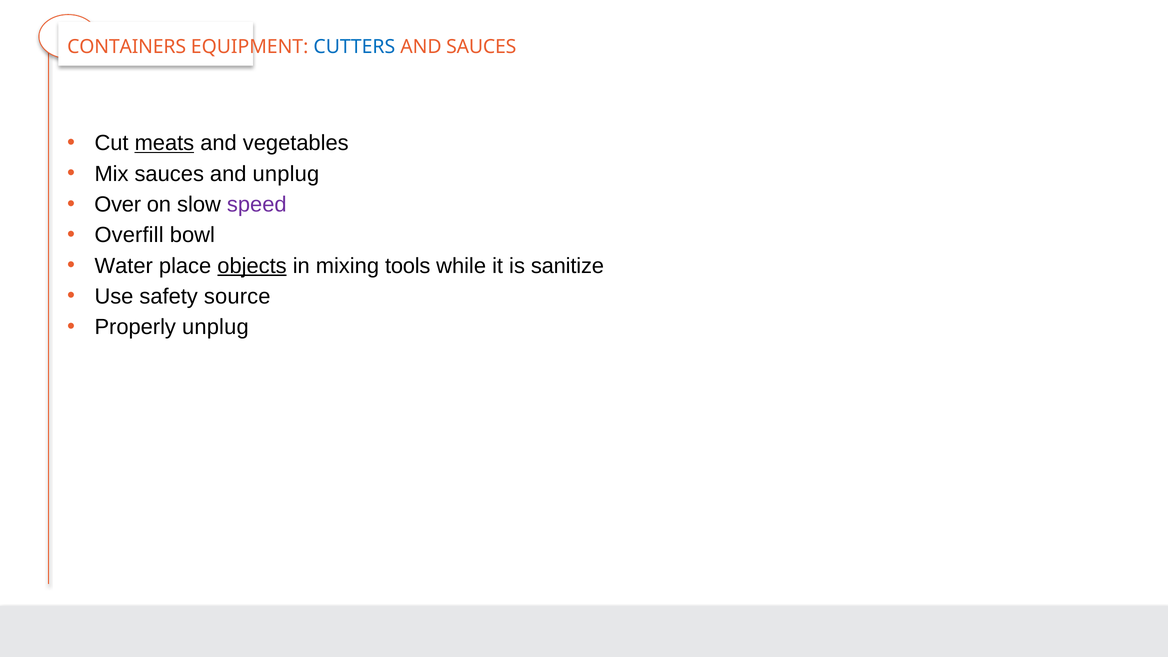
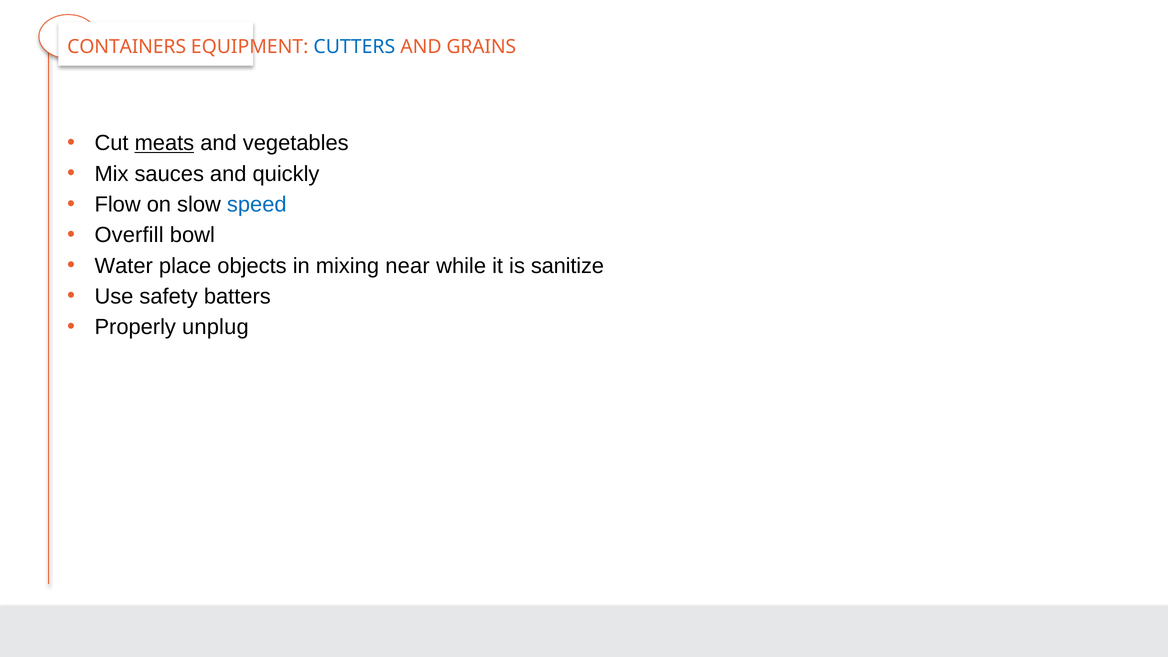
AND SAUCES: SAUCES -> GRAINS (481, 47)
and unplug: unplug -> quickly (286, 174)
Over: Over -> Flow (118, 204)
speed colour: purple -> blue (257, 204)
objects underline: present -> none (252, 266)
tools: tools -> near (407, 266)
source: source -> batters (237, 296)
